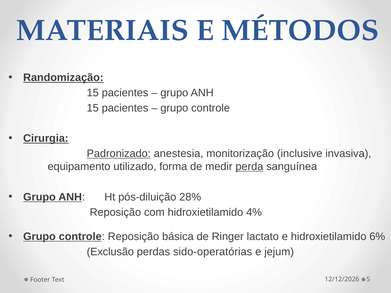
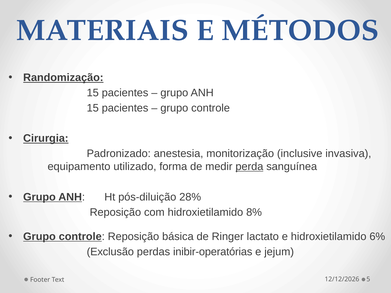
Padronizado underline: present -> none (119, 154)
4%: 4% -> 8% (254, 212)
sido-operatórias: sido-operatórias -> inibir-operatórias (213, 252)
